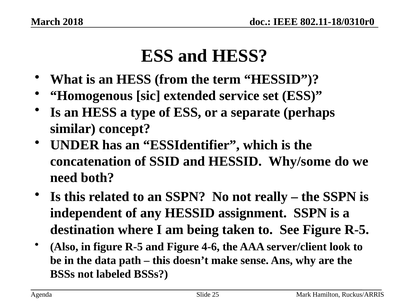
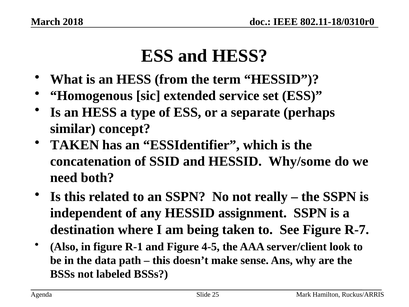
UNDER: UNDER -> TAKEN (75, 145)
See Figure R-5: R-5 -> R-7 (357, 229)
in figure R-5: R-5 -> R-1 (134, 246)
4-6: 4-6 -> 4-5 (211, 246)
